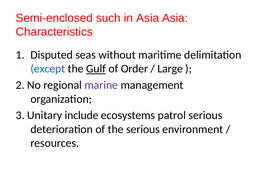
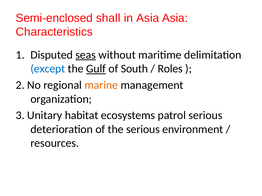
such: such -> shall (108, 18)
seas underline: none -> present (86, 55)
Order: Order -> South (134, 69)
Large: Large -> Roles (170, 69)
marine colour: purple -> orange (101, 85)
include: include -> habitat (82, 116)
